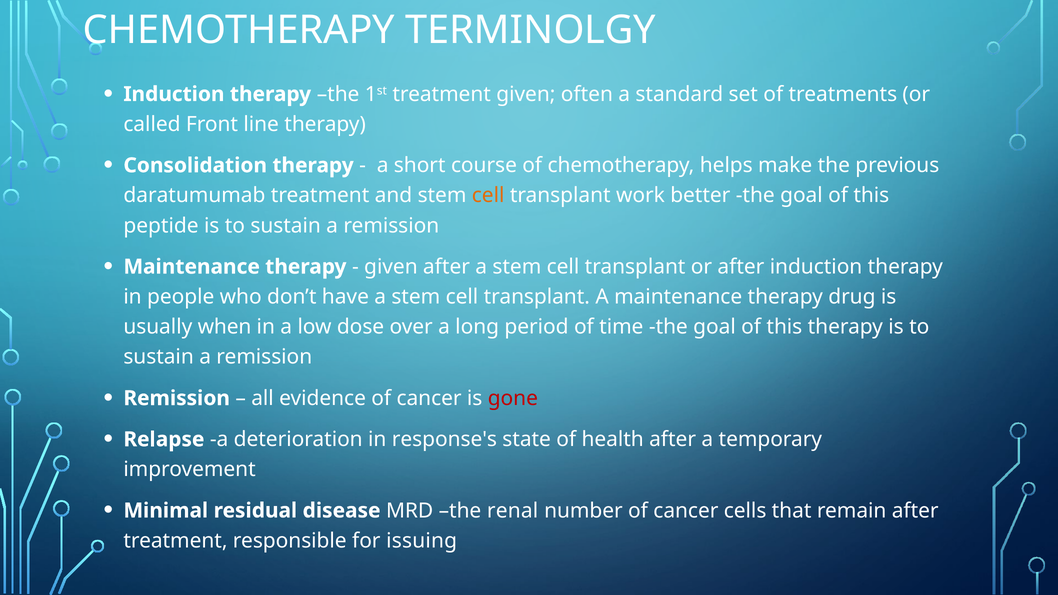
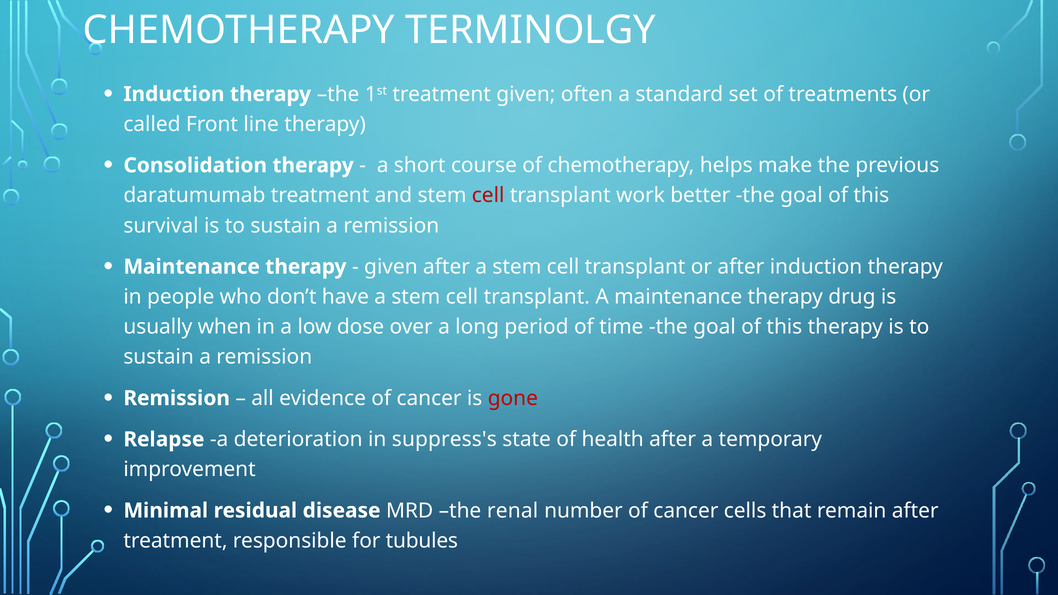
cell colour: orange -> red (488, 196)
peptide: peptide -> survival (161, 226)
response's: response's -> suppress's (444, 439)
issuing: issuing -> tubules (422, 541)
